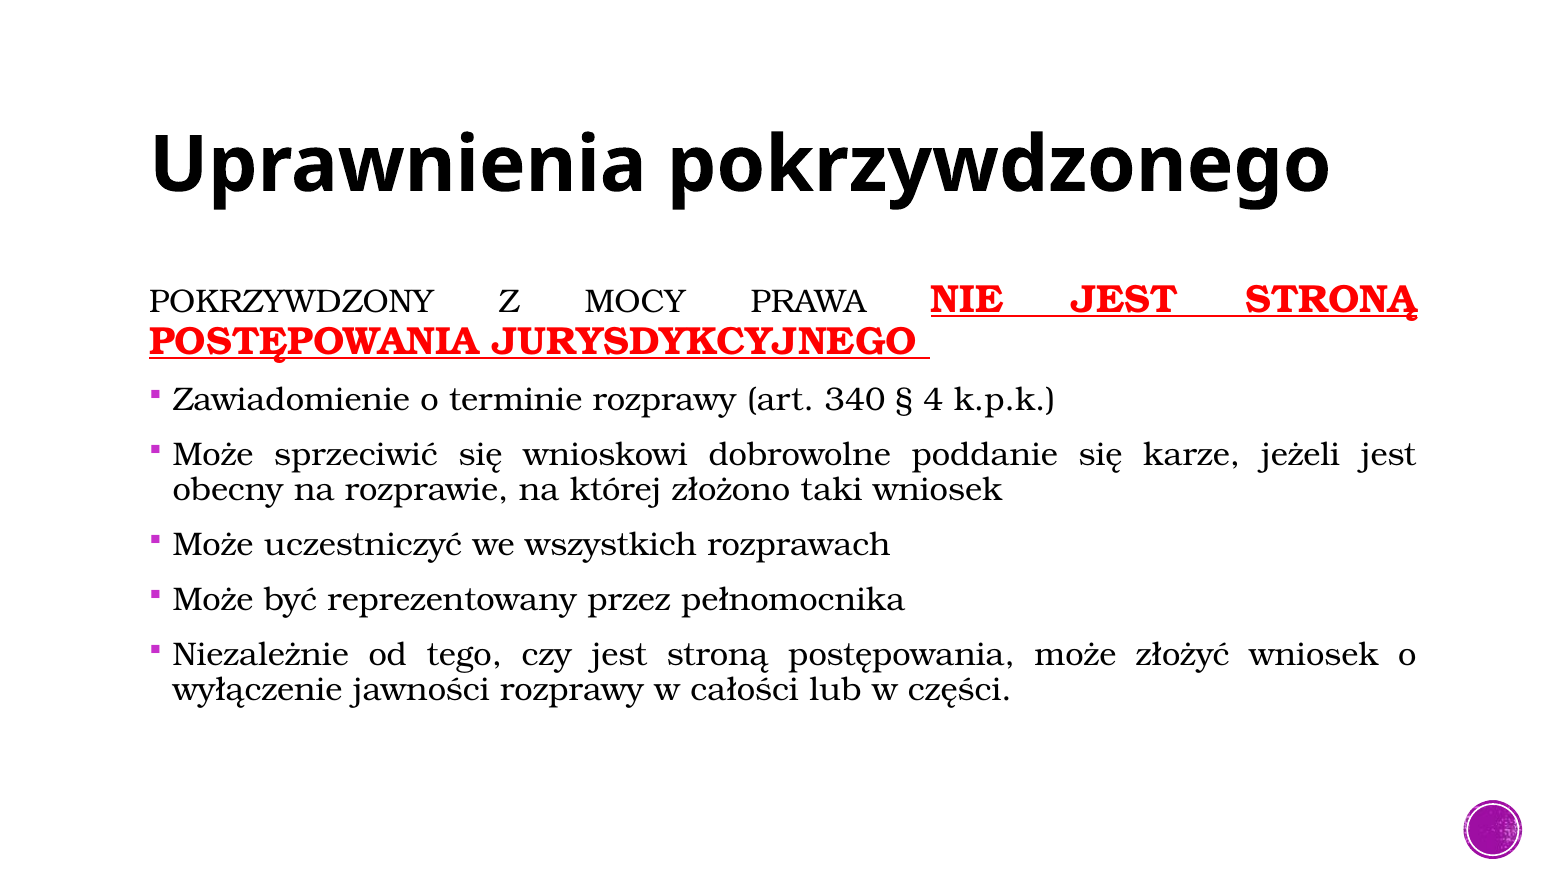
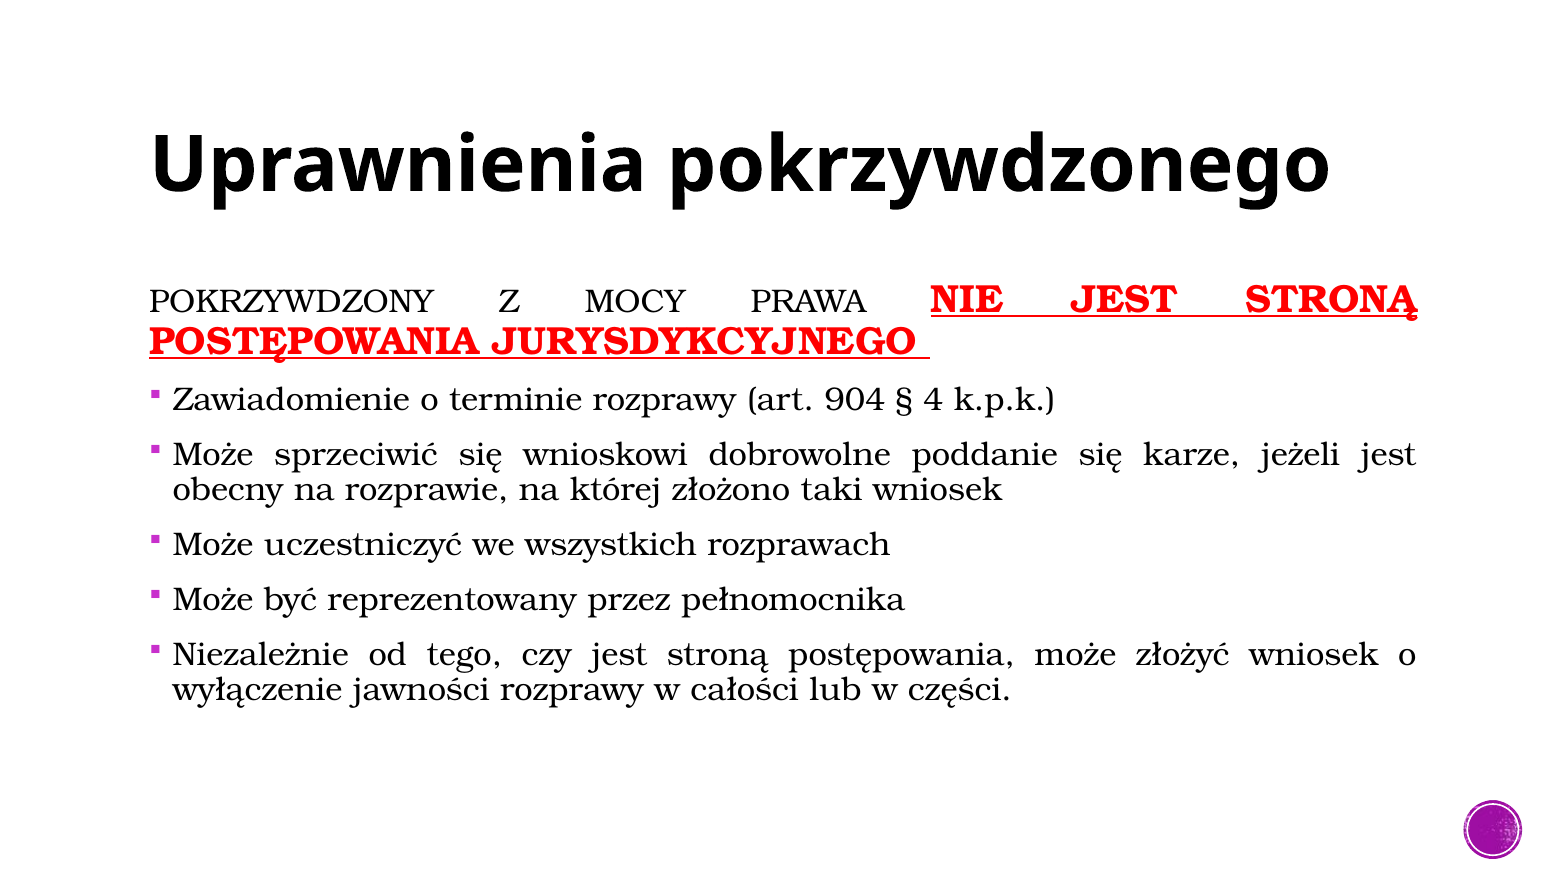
340: 340 -> 904 (855, 400)
